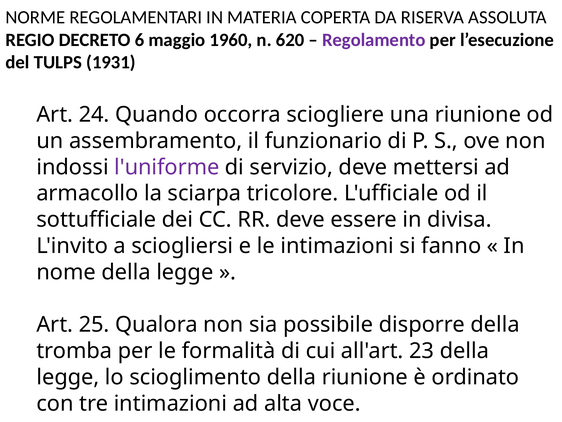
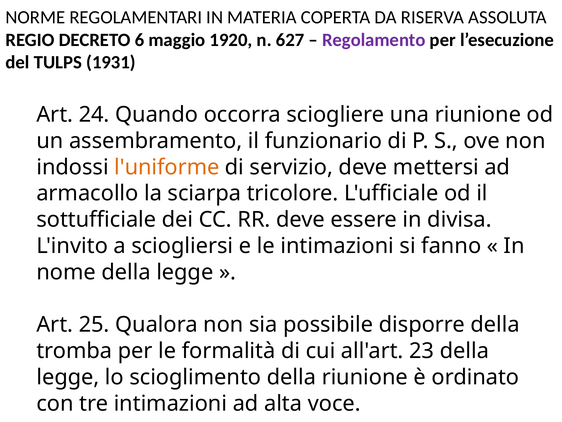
1960: 1960 -> 1920 (231, 40)
620: 620 -> 627 (290, 40)
l'uniforme colour: purple -> orange (167, 167)
